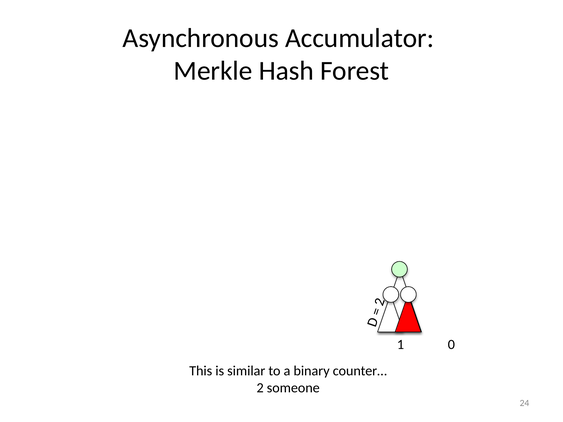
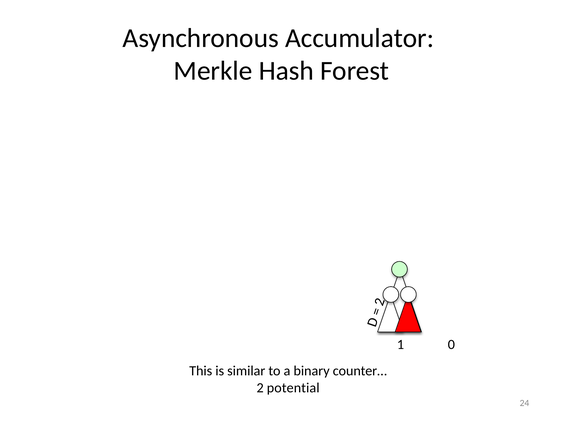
someone: someone -> potential (293, 388)
